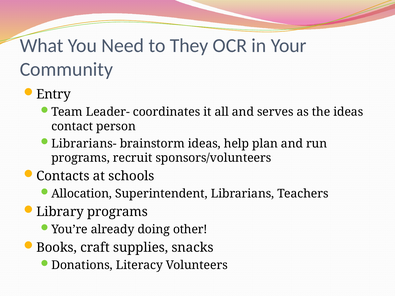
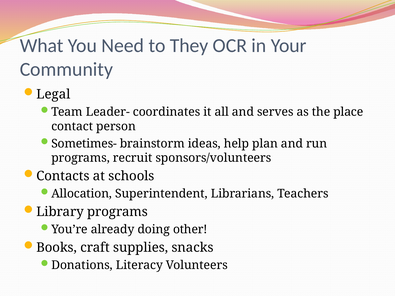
Entry: Entry -> Legal (53, 94)
the ideas: ideas -> place (348, 112)
Librarians-: Librarians- -> Sometimes- (84, 144)
